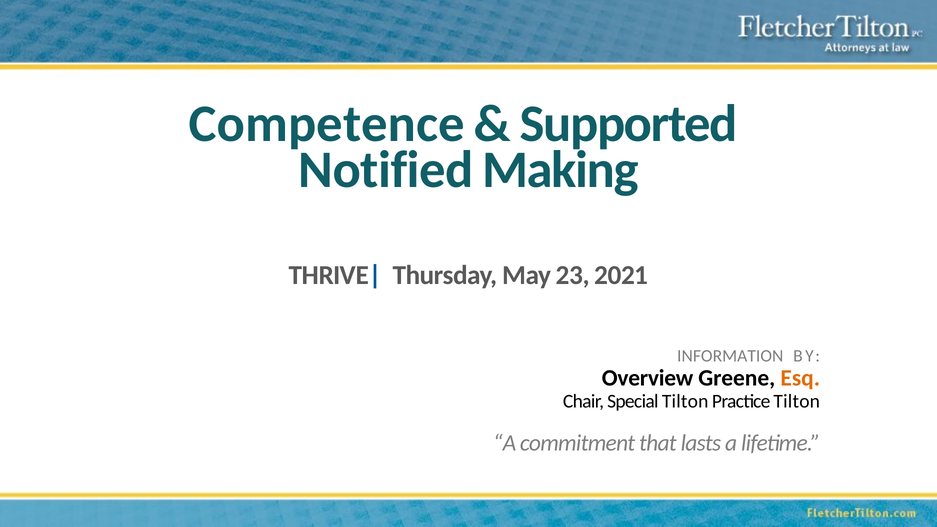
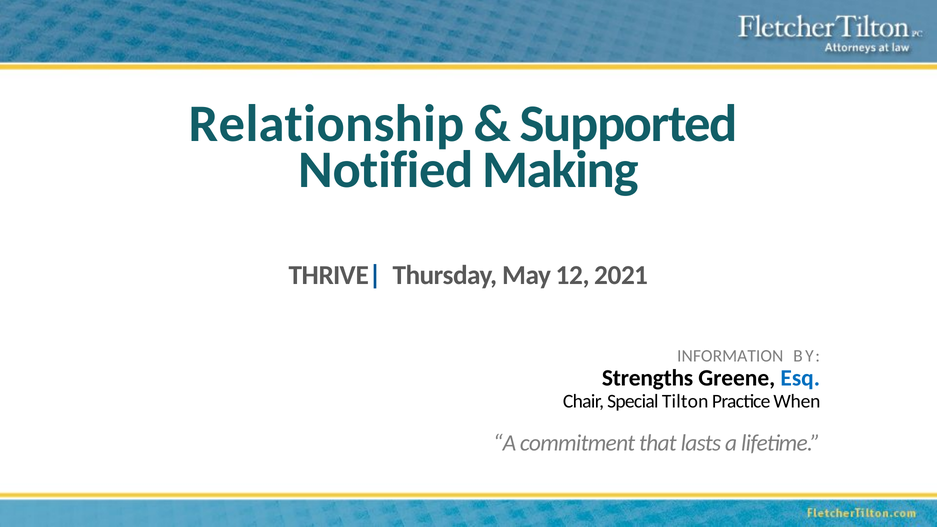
Competence: Competence -> Relationship (327, 124)
23: 23 -> 12 (573, 275)
Overview: Overview -> Strengths (648, 378)
Esq colour: orange -> blue (800, 378)
Practice Tilton: Tilton -> When (797, 401)
